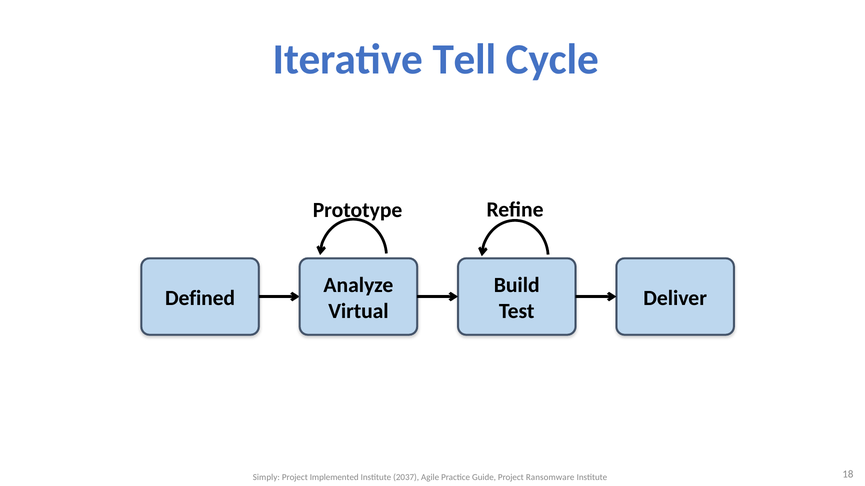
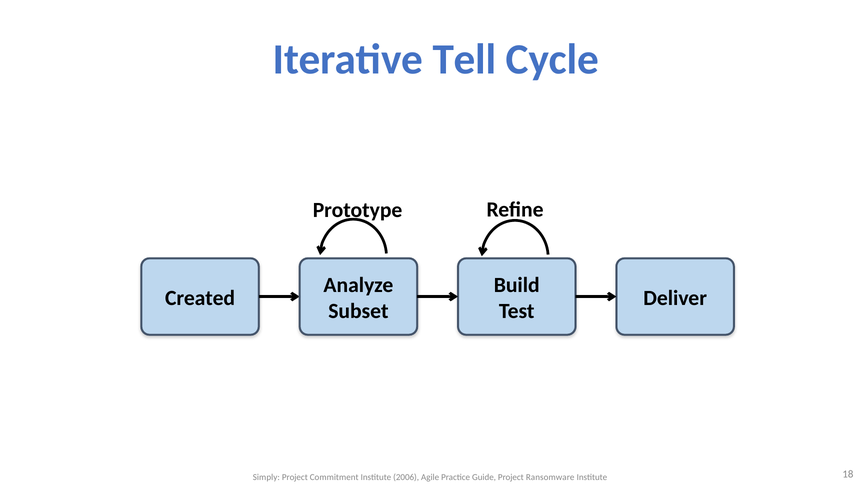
Defined: Defined -> Created (200, 298)
Virtual: Virtual -> Subset (358, 311)
Implemented: Implemented -> Commitment (334, 478)
2037: 2037 -> 2006 (406, 478)
